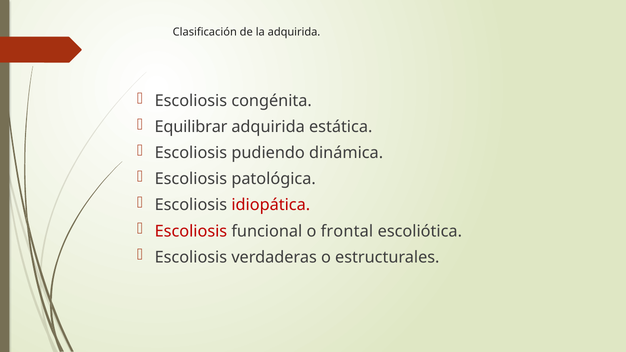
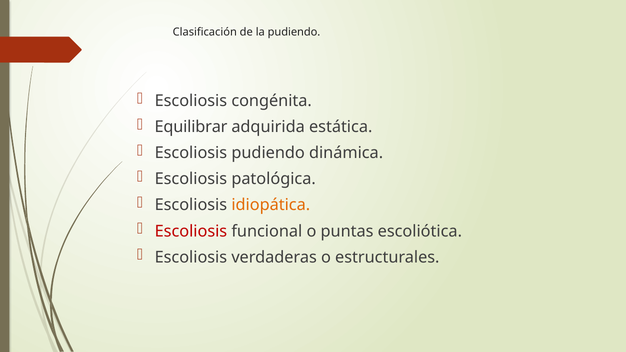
la adquirida: adquirida -> pudiendo (294, 32)
idiopática colour: red -> orange (271, 205)
frontal: frontal -> puntas (347, 231)
